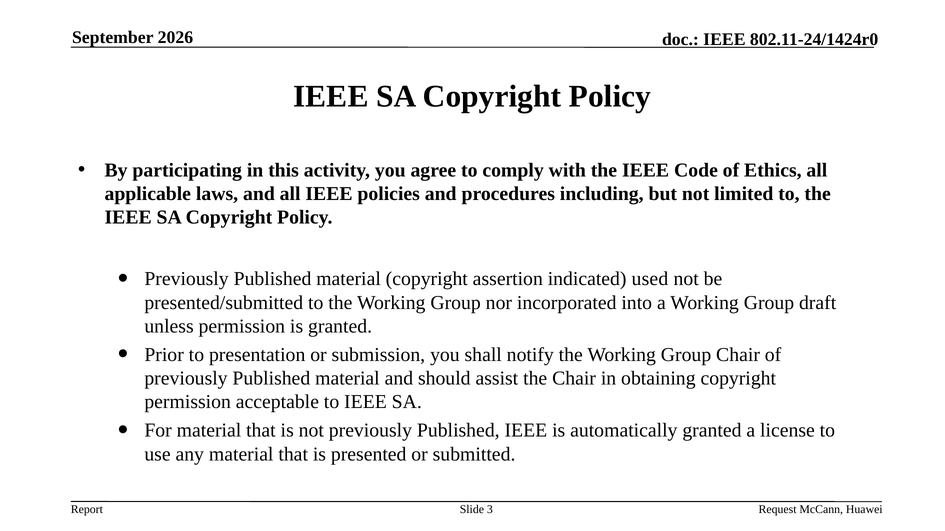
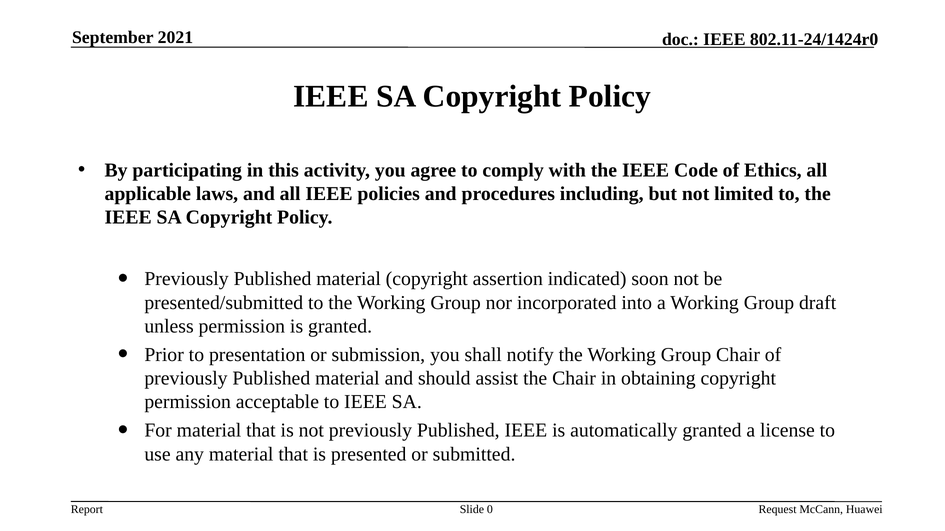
2026: 2026 -> 2021 (175, 38)
used: used -> soon (650, 279)
3: 3 -> 0 (490, 510)
